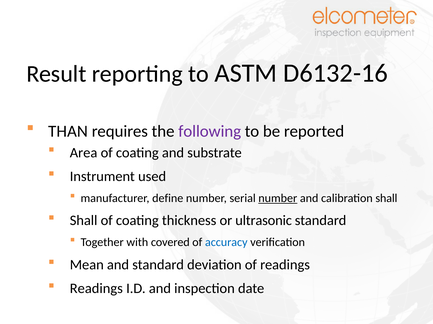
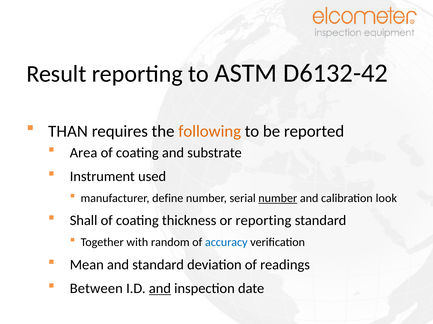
D6132-16: D6132-16 -> D6132-42 (336, 73)
following colour: purple -> orange (210, 131)
calibration shall: shall -> look (386, 198)
or ultrasonic: ultrasonic -> reporting (263, 221)
covered: covered -> random (170, 243)
Readings: Readings -> Between (96, 289)
and underline: none -> present (160, 289)
